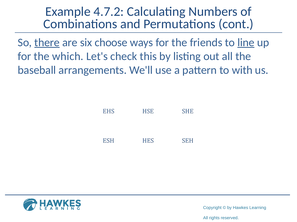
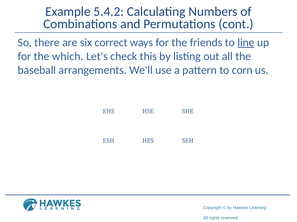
4.7.2: 4.7.2 -> 5.4.2 (109, 12)
there underline: present -> none (47, 43)
choose: choose -> correct (111, 43)
with: with -> corn (242, 70)
